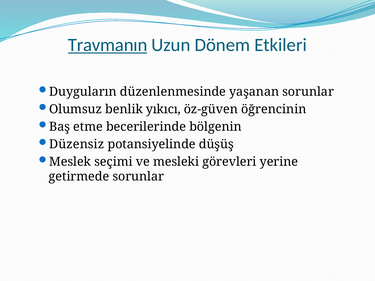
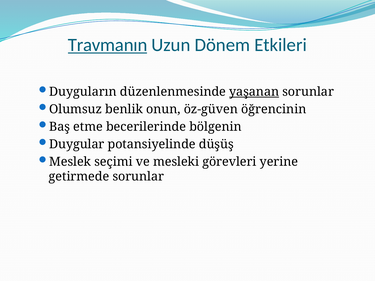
yaşanan underline: none -> present (254, 92)
yıkıcı: yıkıcı -> onun (163, 109)
Düzensiz: Düzensiz -> Duygular (77, 144)
